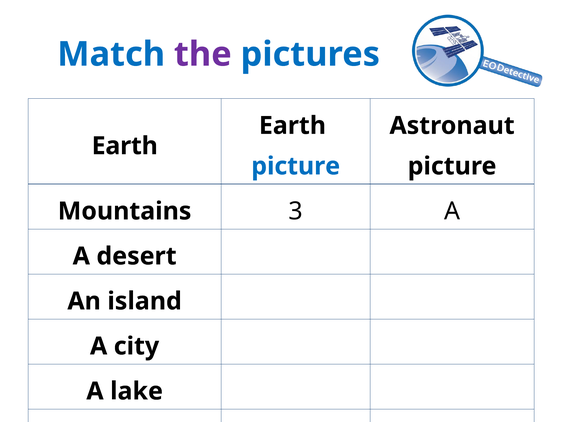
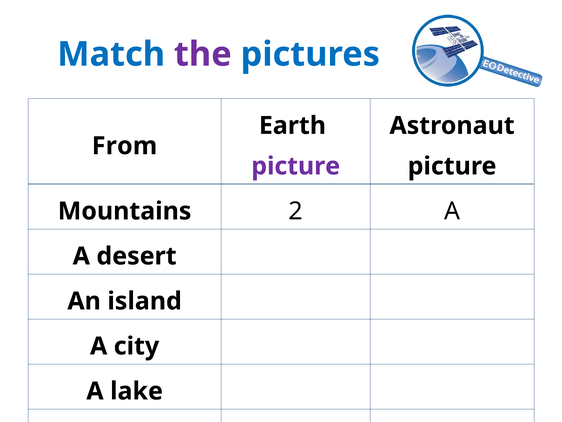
Earth: Earth -> From (124, 146)
picture colour: blue -> purple (296, 166)
3: 3 -> 2 (296, 211)
